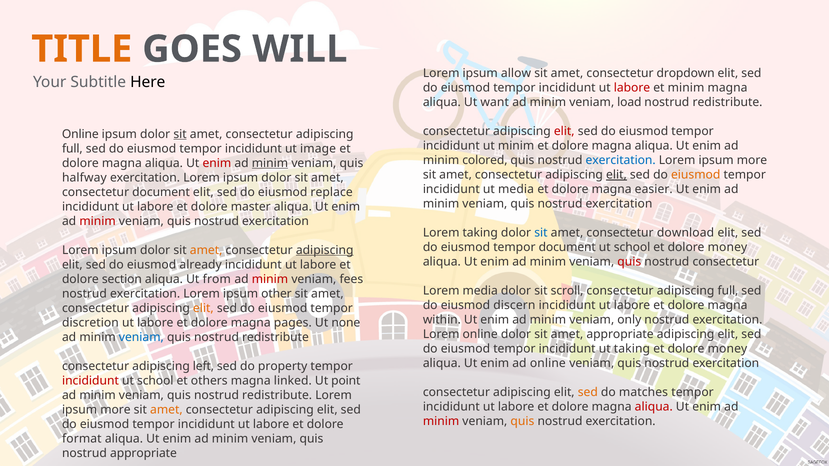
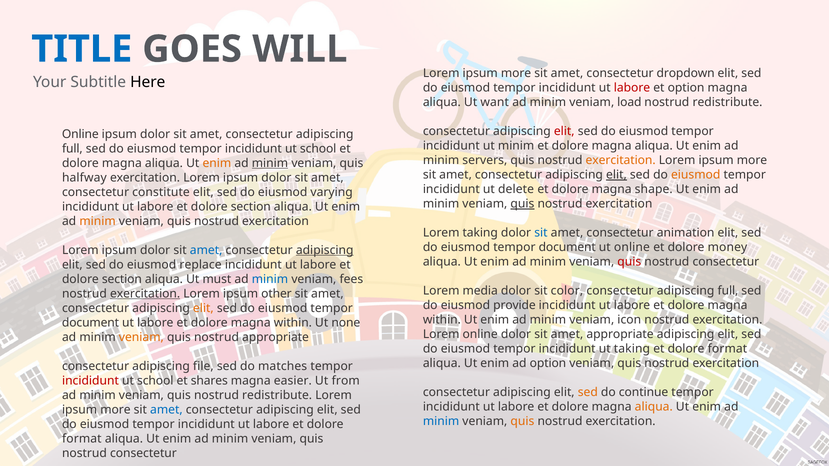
TITLE colour: orange -> blue (82, 49)
allow: allow -> more (516, 73)
et minim: minim -> option (686, 88)
sit underline: present -> none (180, 134)
image: image -> school (318, 149)
colored: colored -> servers (485, 160)
exercitation colour: blue -> orange (621, 160)
enim colour: red -> orange (217, 163)
ut media: media -> delete (516, 190)
easier: easier -> shape (654, 190)
consectetur document: document -> constitute (161, 192)
replace: replace -> varying (332, 192)
quis underline: none -> present (522, 204)
master: master -> section (251, 207)
minim colour: red -> orange (98, 221)
download: download -> animation (686, 233)
school: school -> online (632, 248)
amet colour: orange -> blue (206, 250)
already: already -> replace (201, 265)
from: from -> must (217, 279)
minim colour: red -> blue (270, 279)
scroll: scroll -> color (567, 291)
exercitation underline: none -> present (145, 294)
discern: discern -> provide (514, 306)
only: only -> icon (629, 320)
discretion: discretion -> document (91, 323)
pages: pages -> within (293, 323)
veniam colour: blue -> orange (141, 337)
redistribute: redistribute -> appropriate (276, 337)
money: money -> format (727, 349)
ad online: online -> option (548, 364)
left: left -> file (203, 366)
property: property -> matches (283, 366)
others: others -> shares (209, 381)
linked: linked -> easier (293, 381)
point: point -> from (346, 381)
matches: matches -> continue (644, 393)
aliqua colour: red -> orange (654, 407)
amet colour: orange -> blue (166, 410)
minim colour: red -> blue (441, 422)
appropriate: appropriate -> consectetur (143, 454)
